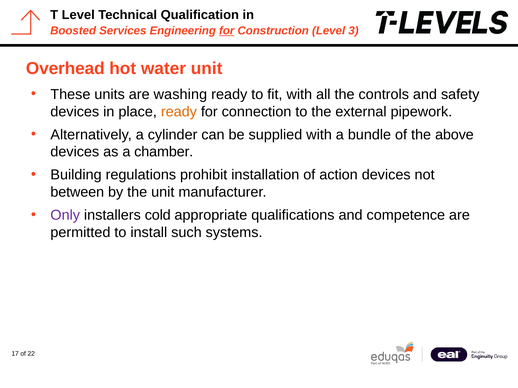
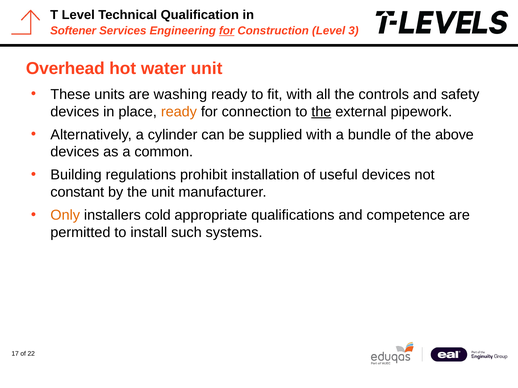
Boosted: Boosted -> Softener (73, 31)
the underline: none -> present (321, 112)
chamber: chamber -> common (164, 152)
action: action -> useful (339, 175)
between: between -> constant (77, 192)
Only colour: purple -> orange (65, 215)
